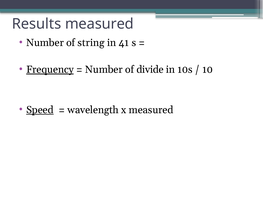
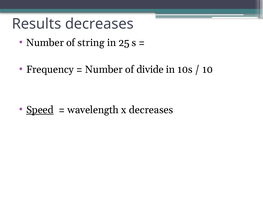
Results measured: measured -> decreases (99, 24)
41: 41 -> 25 (124, 43)
Frequency underline: present -> none (50, 69)
x measured: measured -> decreases (151, 109)
